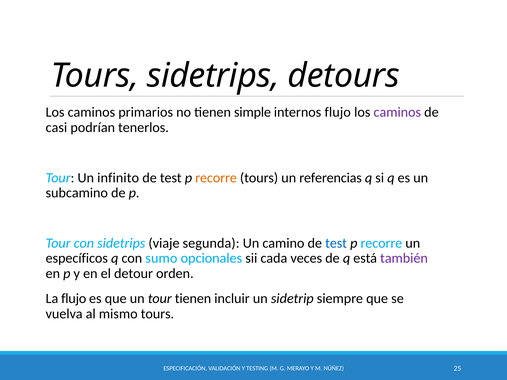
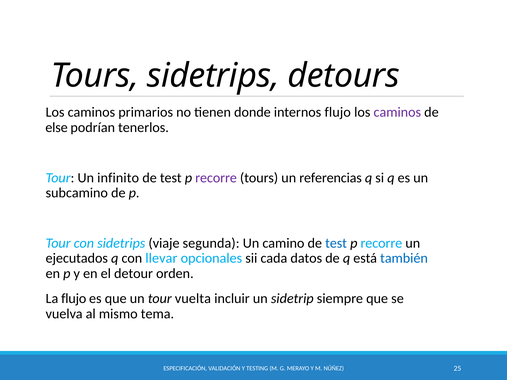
simple: simple -> donde (252, 112)
casi: casi -> else (57, 128)
recorre colour: orange -> purple (216, 178)
específicos: específicos -> ejecutados (77, 258)
sumo: sumo -> llevar (161, 258)
veces: veces -> datos (306, 258)
también colour: purple -> blue (404, 258)
tour tienen: tienen -> vuelta (193, 299)
mismo tours: tours -> tema (157, 314)
